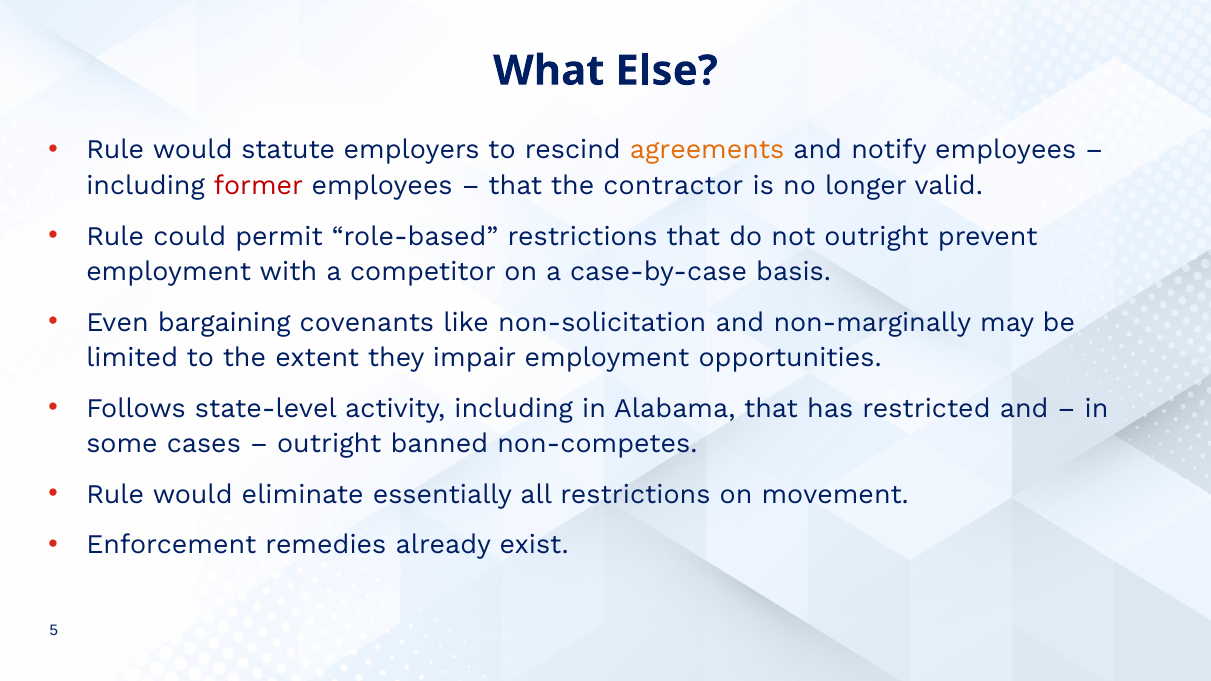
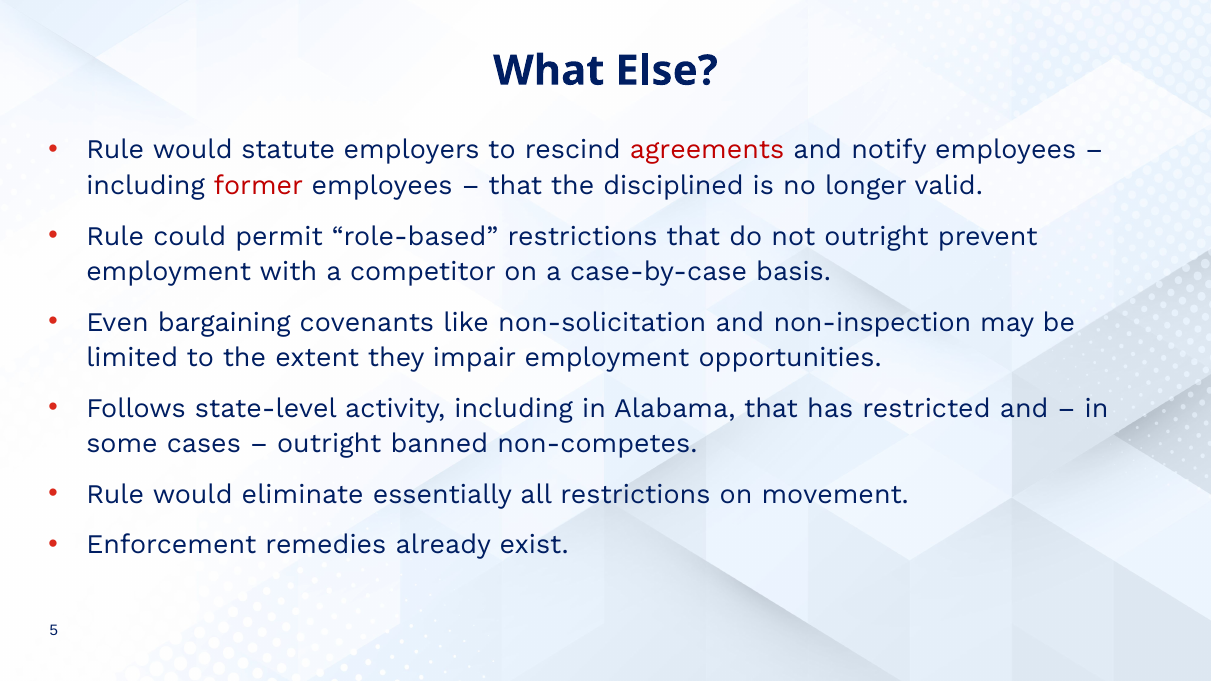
agreements colour: orange -> red (707, 150)
contractor: contractor -> disciplined (674, 186)
non-marginally: non-marginally -> non-inspection (872, 322)
